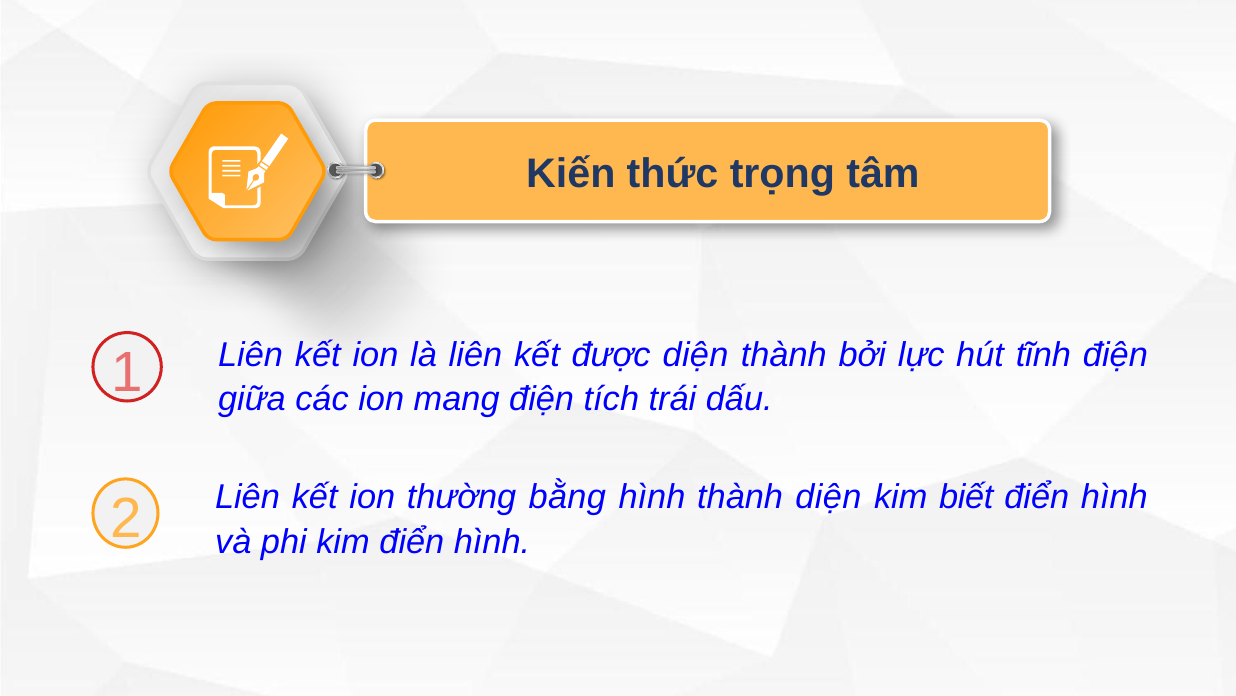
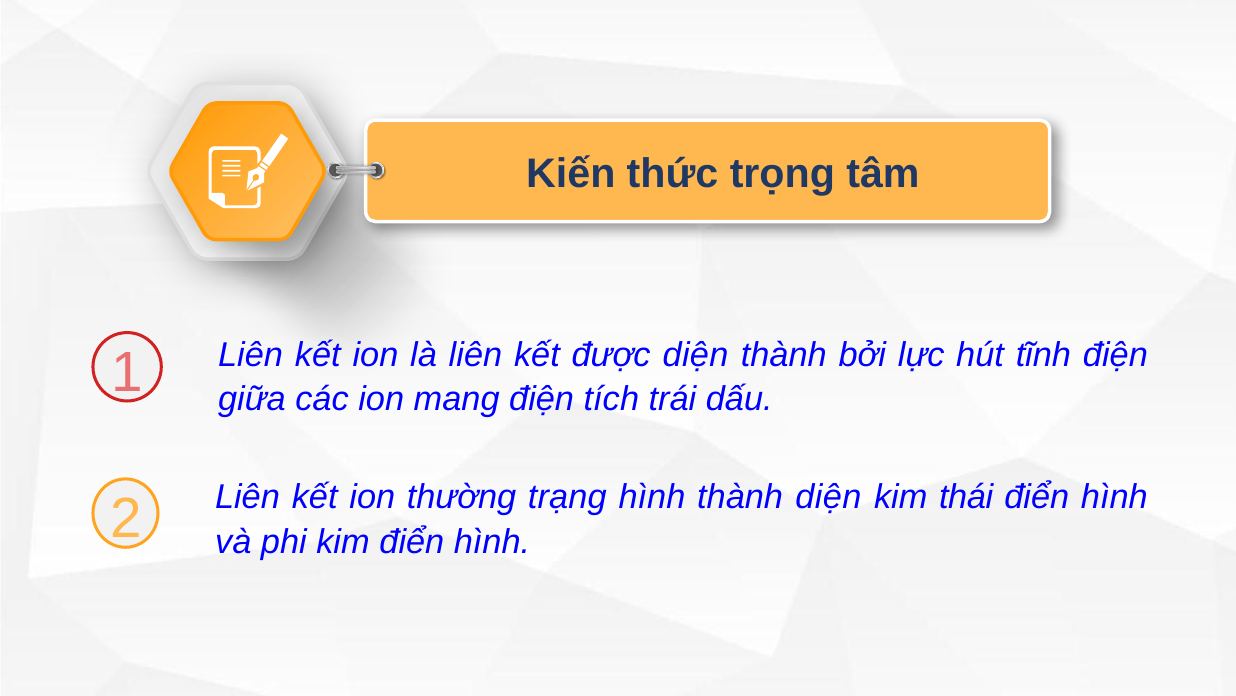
bằng: bằng -> trạng (567, 497)
biết: biết -> thái (966, 497)
